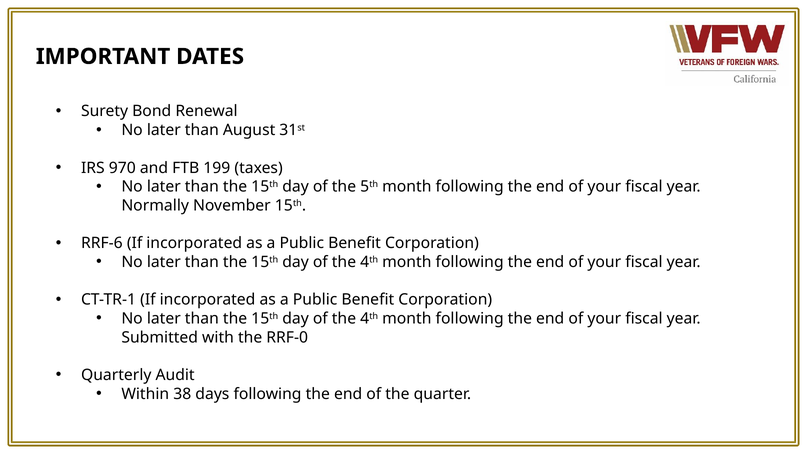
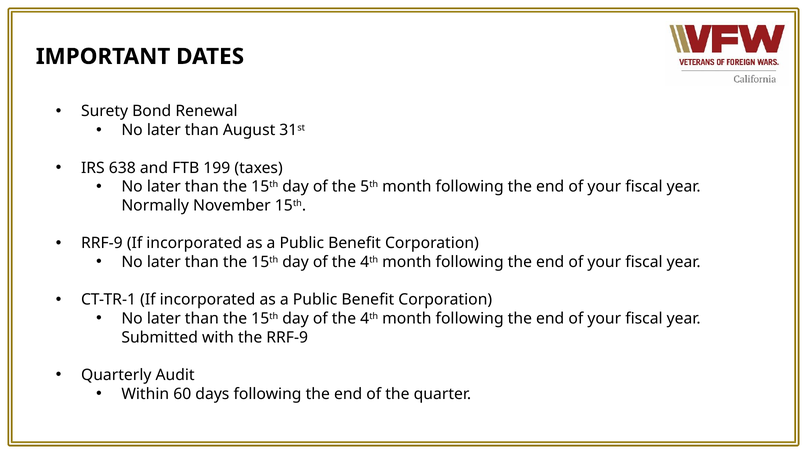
970: 970 -> 638 (122, 168)
RRF-6: RRF-6 -> RRF-9 (102, 243)
the RRF-0: RRF-0 -> RRF-9 (287, 337)
38: 38 -> 60 (182, 394)
